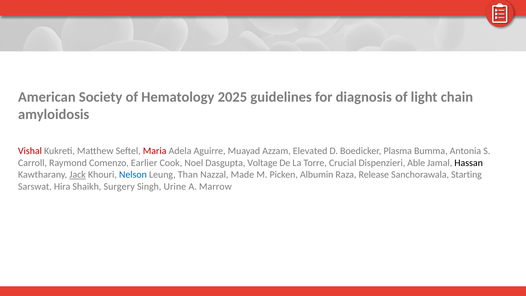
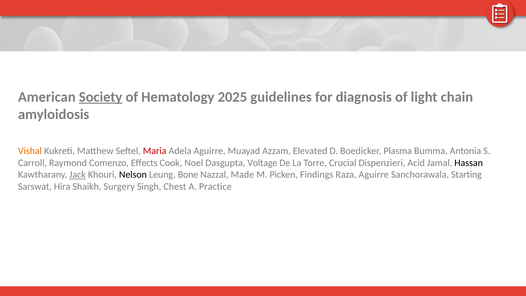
Society underline: none -> present (101, 97)
Vishal colour: red -> orange (30, 151)
Earlier: Earlier -> Effects (144, 163)
Able: Able -> Acid (416, 163)
Nelson colour: blue -> black (133, 175)
Than: Than -> Bone (188, 175)
Albumin: Albumin -> Findings (317, 175)
Raza Release: Release -> Aguirre (374, 175)
Urine: Urine -> Chest (175, 186)
Marrow: Marrow -> Practice (215, 186)
